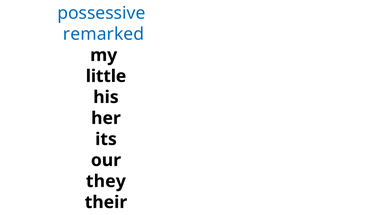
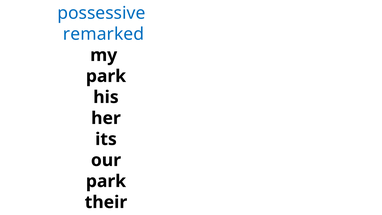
little: little -> park (106, 76)
they: they -> park (106, 181)
